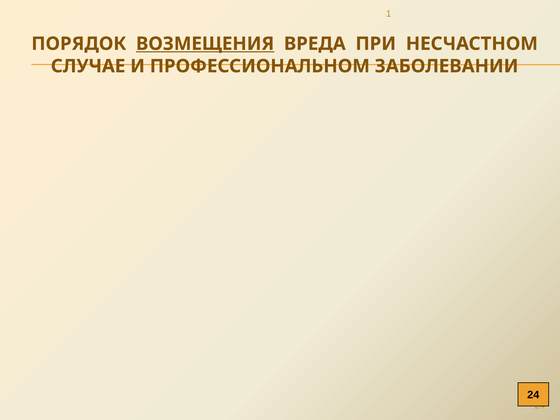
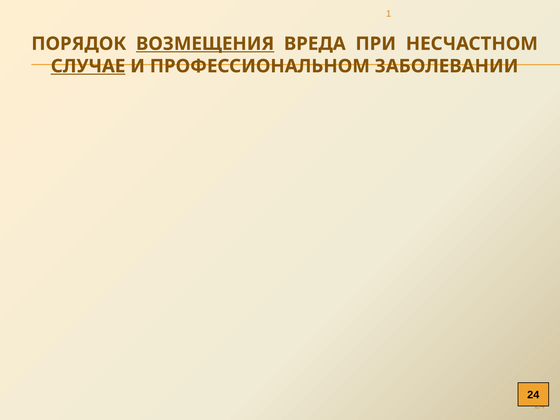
СЛУЧАЕ underline: none -> present (88, 66)
